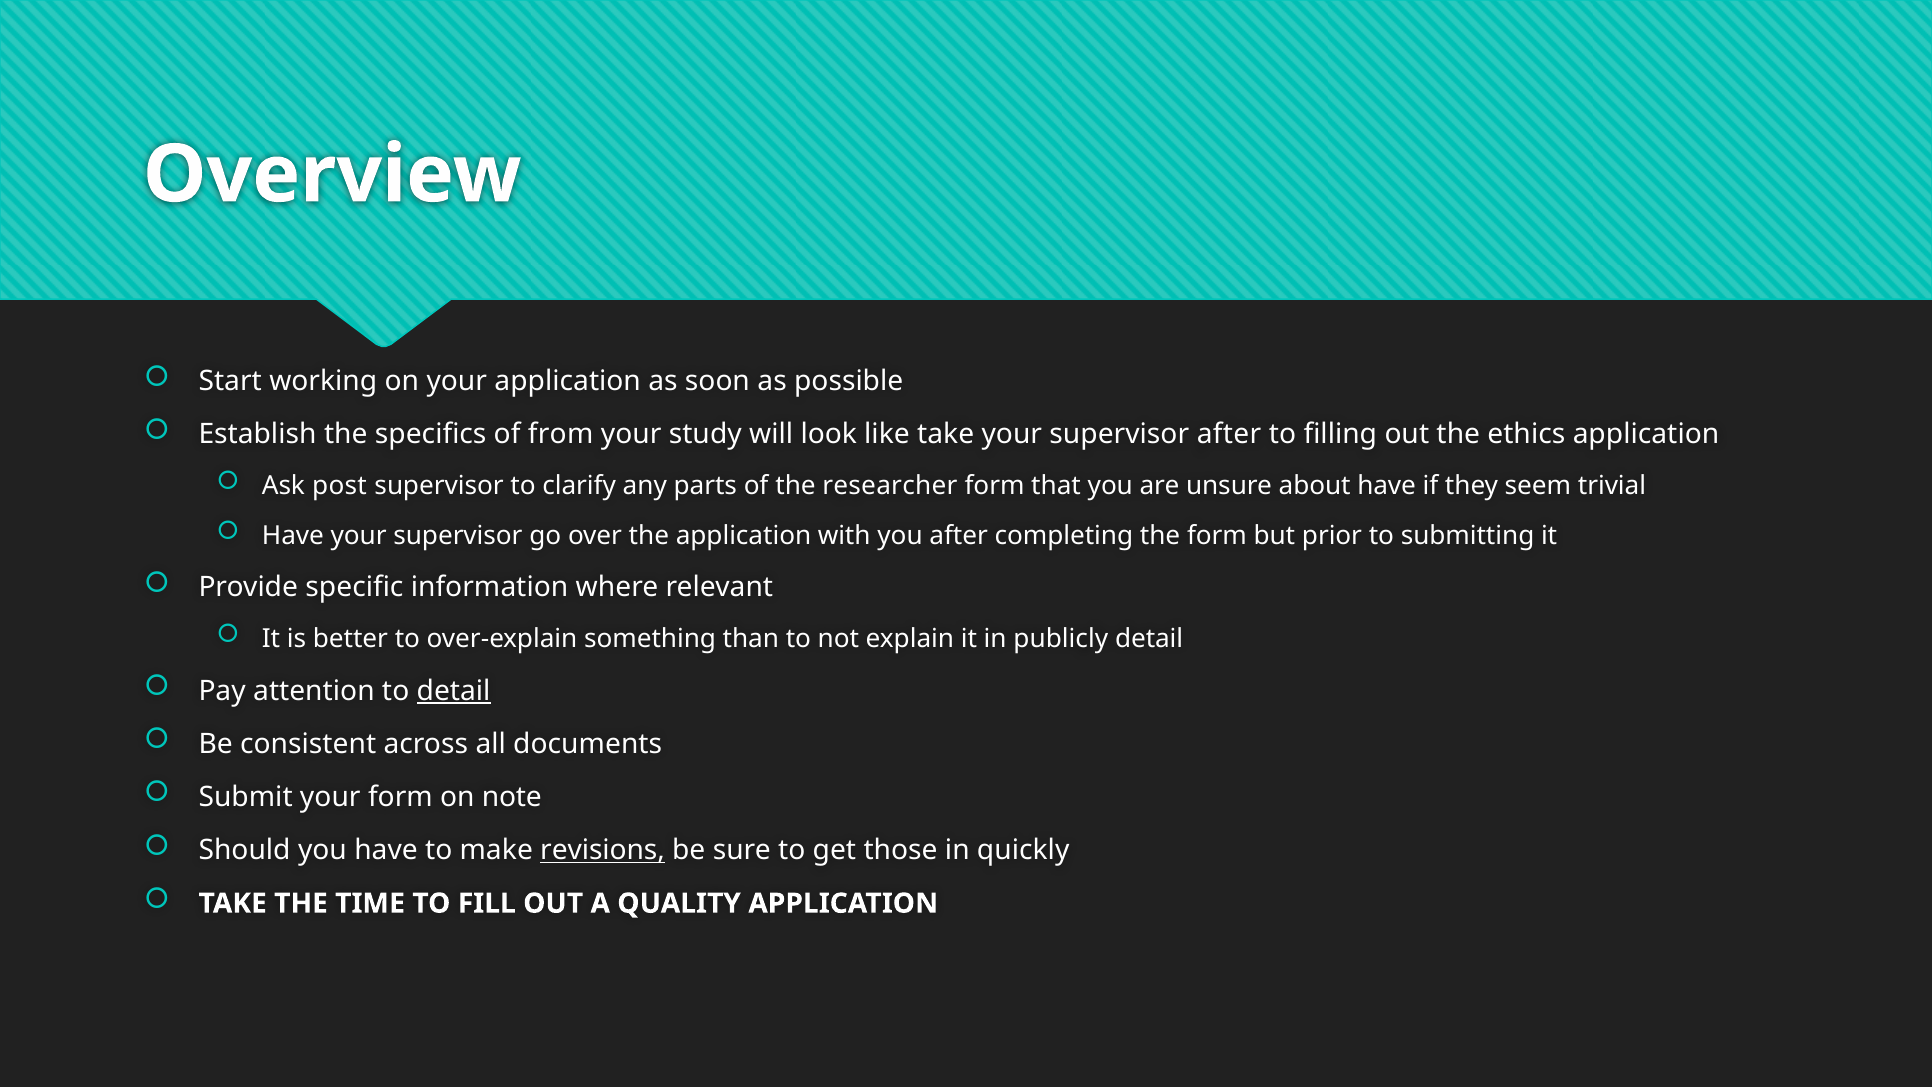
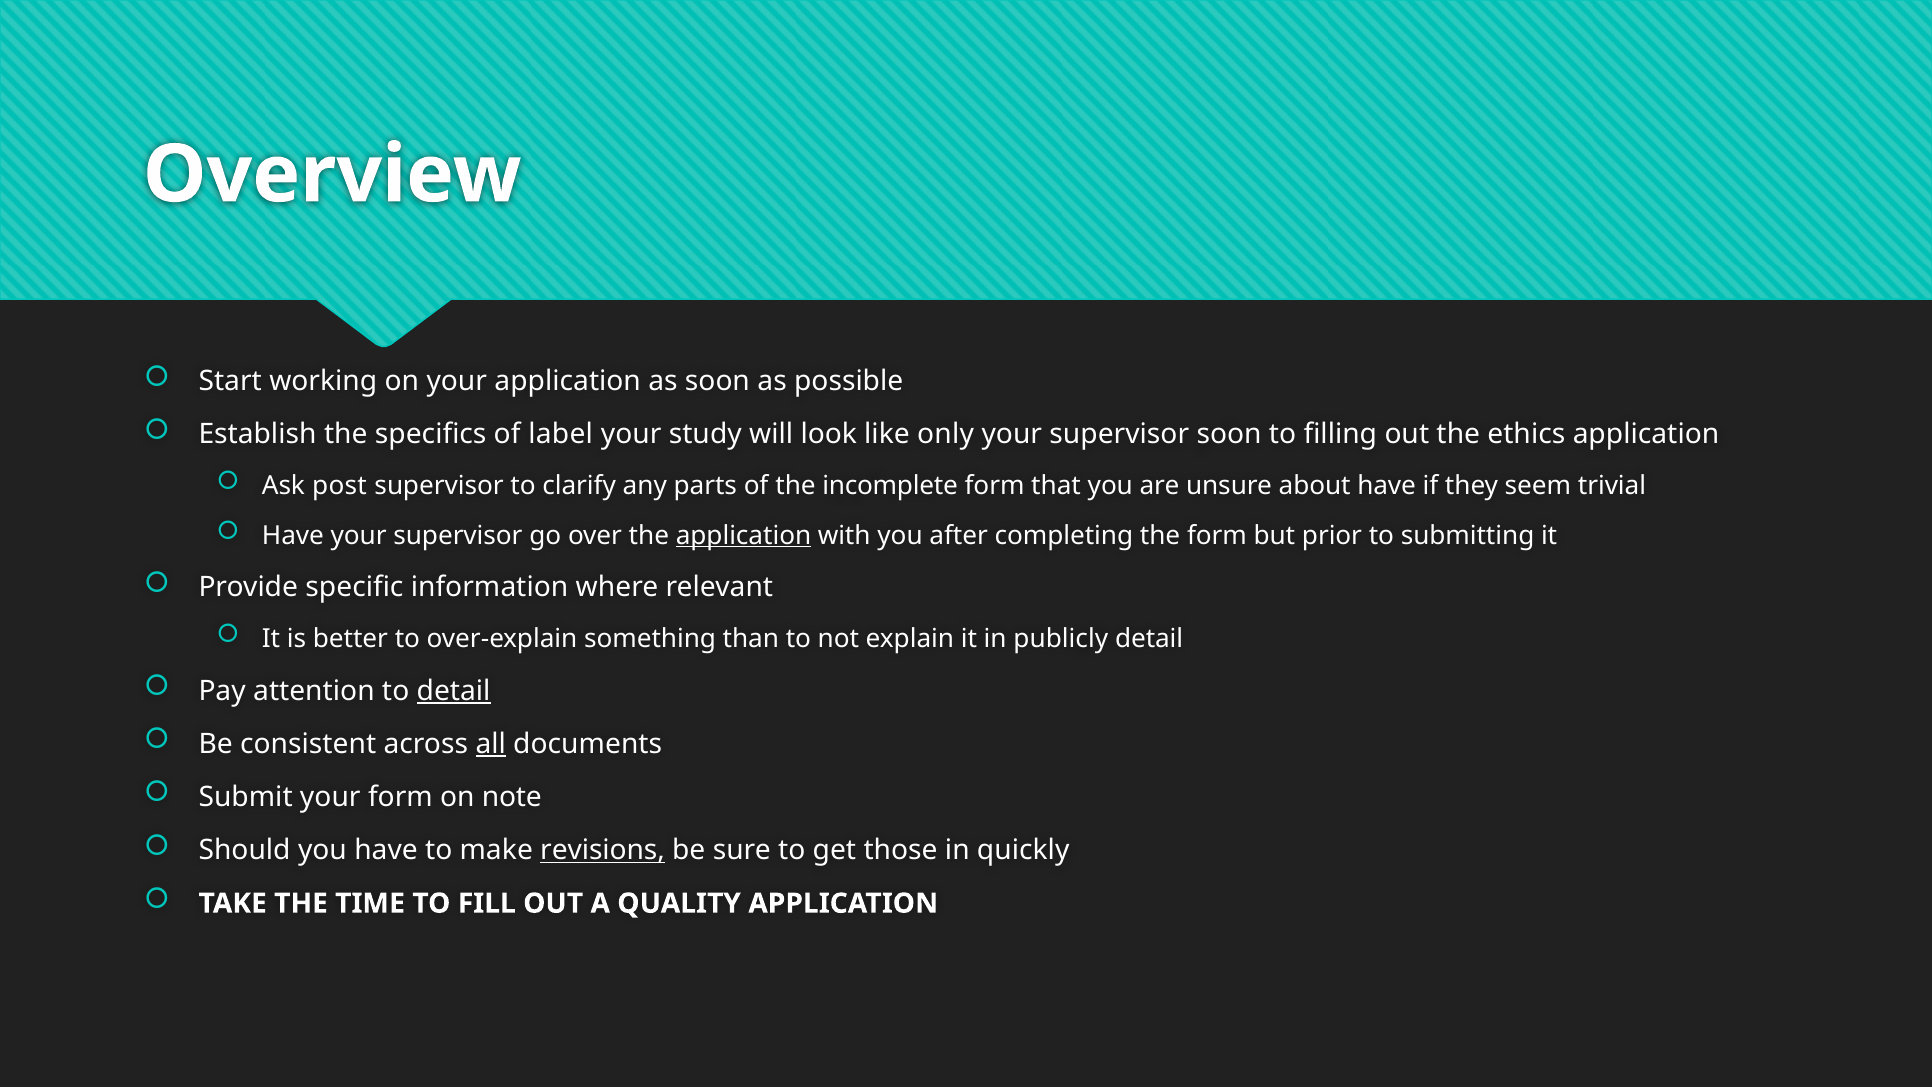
from: from -> label (561, 434)
like take: take -> only (946, 434)
supervisor after: after -> soon (1229, 434)
researcher: researcher -> incomplete (890, 485)
application underline: none -> present (744, 535)
all underline: none -> present (491, 744)
